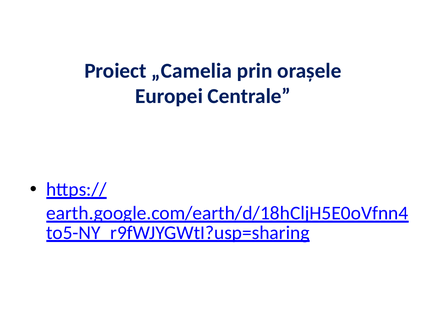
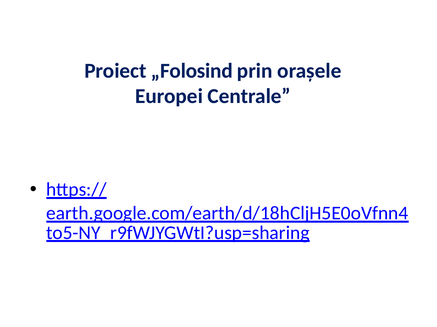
„Camelia: „Camelia -> „Folosind (192, 71)
